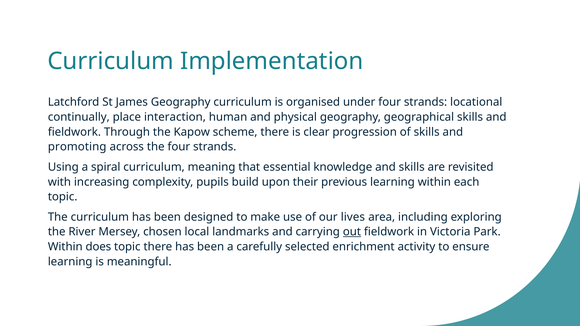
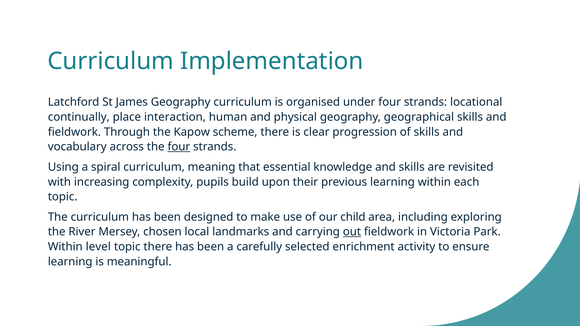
promoting: promoting -> vocabulary (77, 147)
four underline: none -> present (179, 147)
lives: lives -> child (353, 217)
does: does -> level (98, 247)
